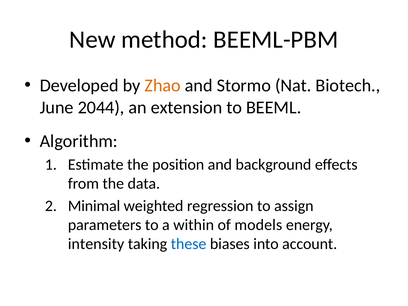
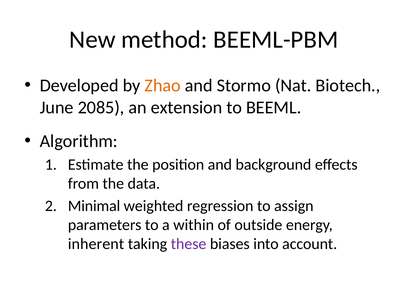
2044: 2044 -> 2085 (101, 107)
models: models -> outside (258, 225)
intensity: intensity -> inherent (96, 244)
these colour: blue -> purple (189, 244)
